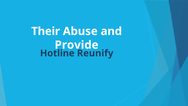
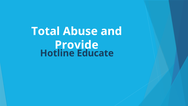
Their: Their -> Total (46, 31)
Reunify: Reunify -> Educate (95, 53)
